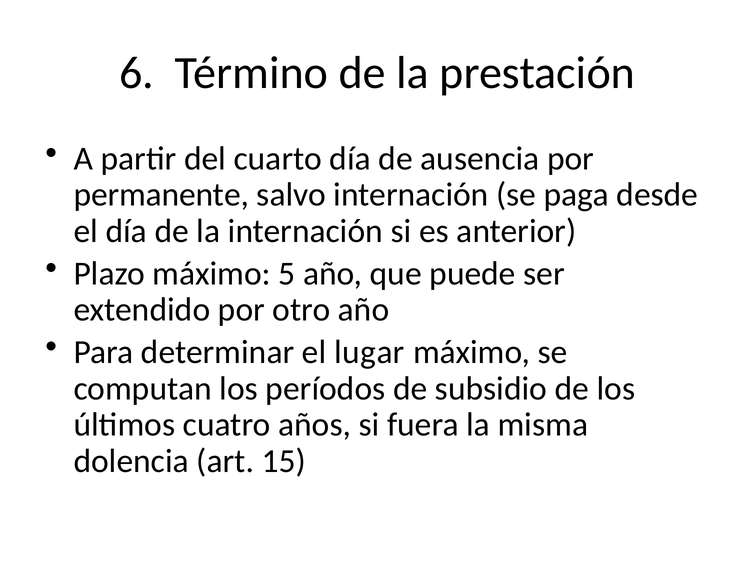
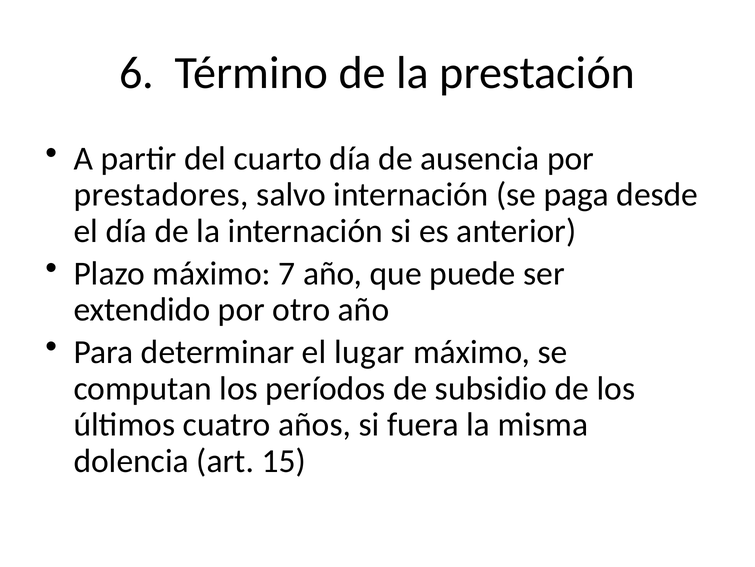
permanente: permanente -> prestadores (161, 195)
5: 5 -> 7 (287, 273)
